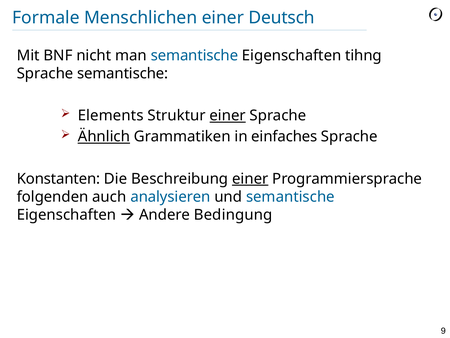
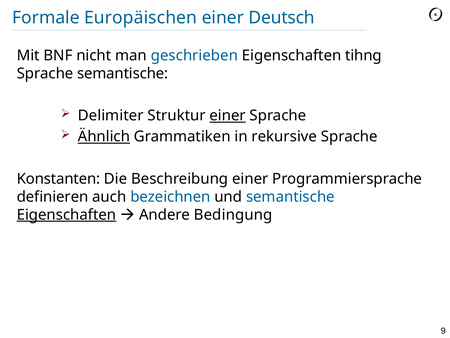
Menschlichen: Menschlichen -> Europäischen (141, 18)
man semantische: semantische -> geschrieben (194, 56)
Elements: Elements -> Delimiter (111, 116)
einfaches: einfaches -> rekursive (284, 136)
einer underline: present -> none (250, 178)
folgenden: folgenden -> definieren (53, 196)
analysieren: analysieren -> bezeichnen (170, 196)
Eigenschaften underline: none -> present (66, 214)
